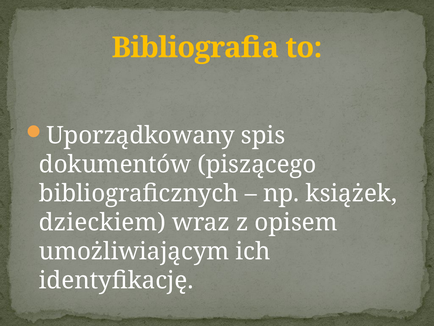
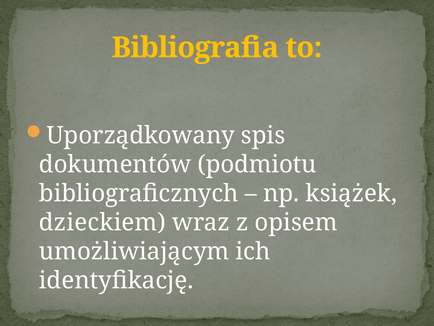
piszącego: piszącego -> podmiotu (257, 164)
